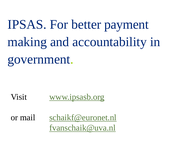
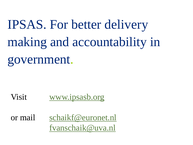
payment: payment -> delivery (126, 24)
